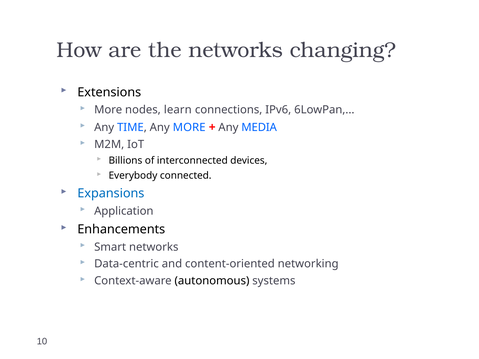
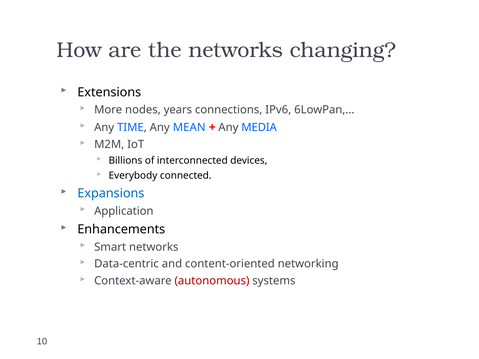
learn: learn -> years (178, 110)
Any MORE: MORE -> MEAN (189, 127)
autonomous colour: black -> red (212, 281)
